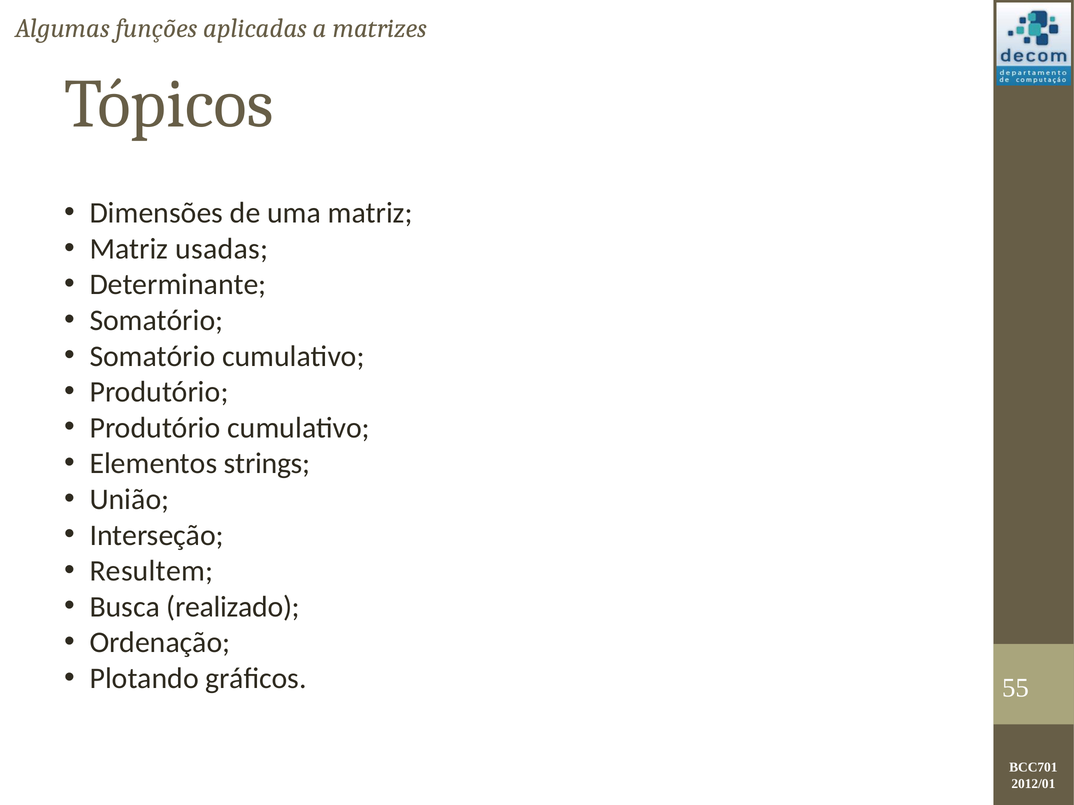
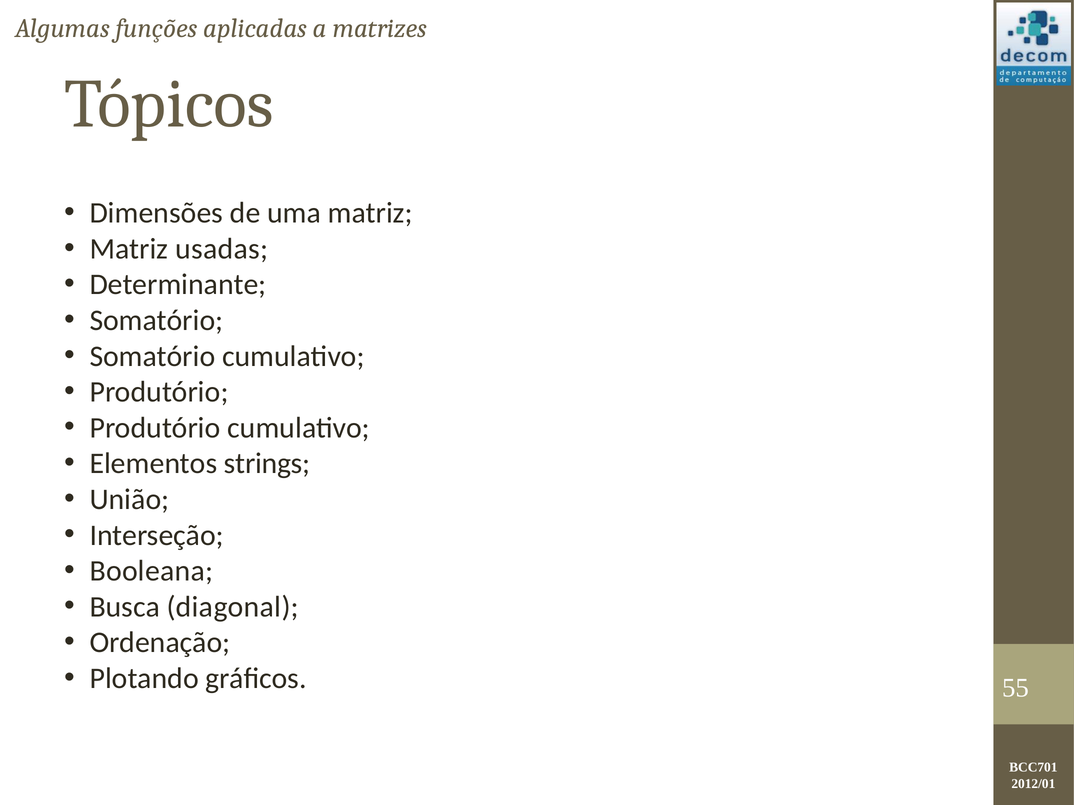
Resultem: Resultem -> Booleana (151, 571)
realizado: realizado -> diagonal (233, 607)
